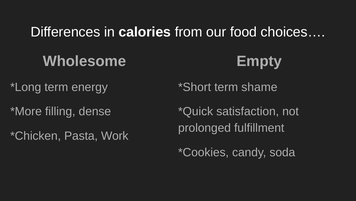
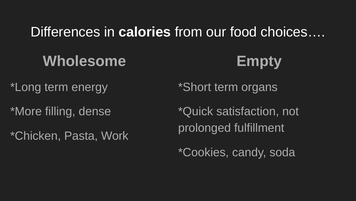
shame: shame -> organs (259, 87)
